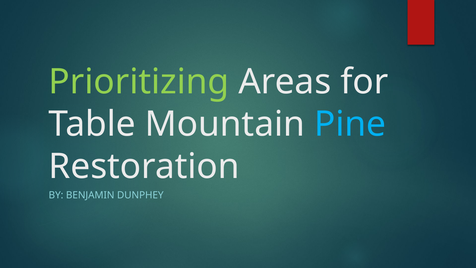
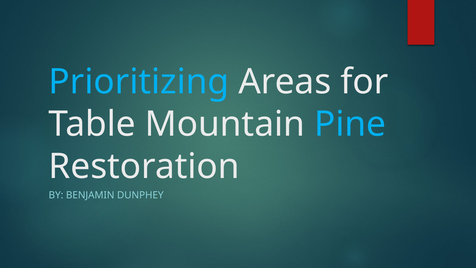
Prioritizing colour: light green -> light blue (139, 82)
